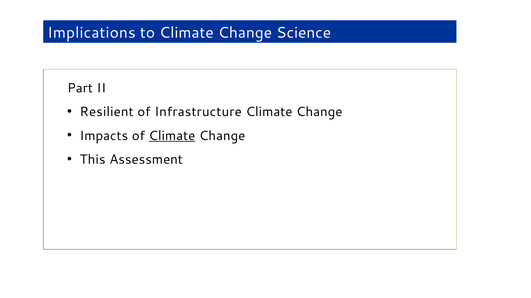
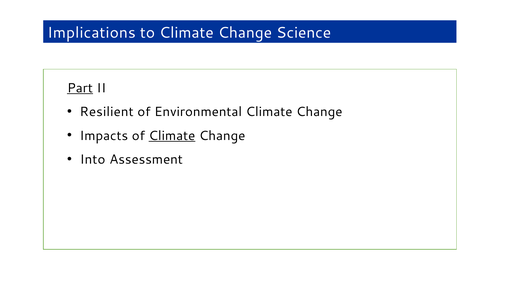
Part underline: none -> present (80, 88)
Infrastructure: Infrastructure -> Environmental (198, 112)
This: This -> Into (93, 160)
